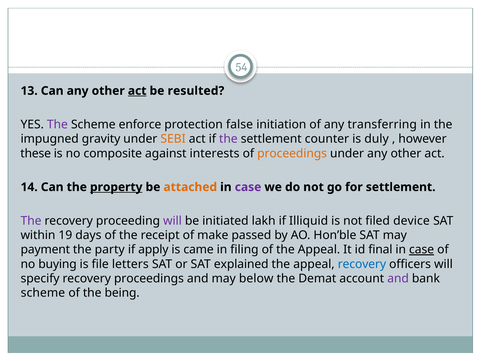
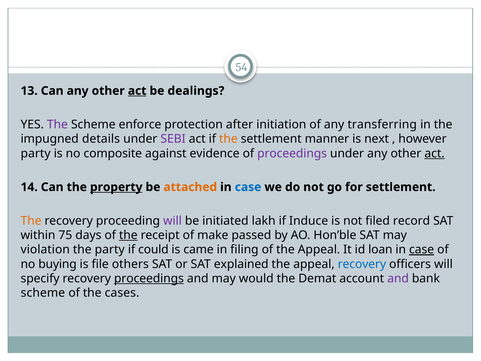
resulted: resulted -> dealings (196, 91)
false: false -> after (240, 124)
gravity: gravity -> details (101, 139)
SEBI colour: orange -> purple (173, 139)
the colour: purple -> orange (228, 139)
counter: counter -> manner (327, 139)
duly: duly -> next (377, 139)
these: these -> party (36, 153)
interests: interests -> evidence (215, 153)
proceedings colour: orange -> purple (292, 153)
act underline: none -> present (435, 153)
case colour: purple -> blue (248, 187)
The colour: purple -> orange (31, 221)
Illiquid: Illiquid -> Induce (309, 221)
device: device -> record (412, 221)
19: 19 -> 75 (65, 235)
the underline: none -> present (128, 235)
payment: payment -> violation (45, 249)
apply: apply -> could (153, 249)
final: final -> loan (380, 249)
letters: letters -> others (130, 264)
proceedings underline: none -> present (149, 278)
below: below -> would (256, 278)
being: being -> cases (122, 293)
